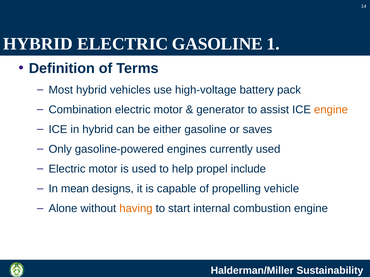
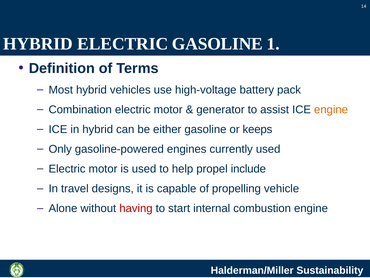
saves: saves -> keeps (257, 129)
mean: mean -> travel (75, 188)
having colour: orange -> red (136, 208)
